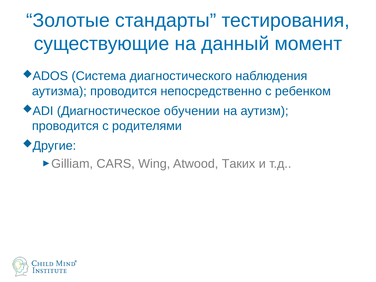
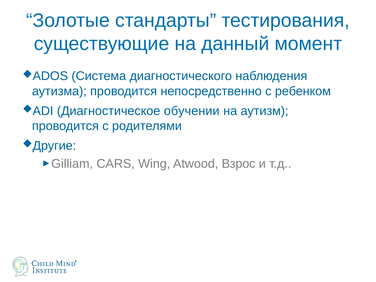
Таких: Таких -> Взрос (239, 164)
